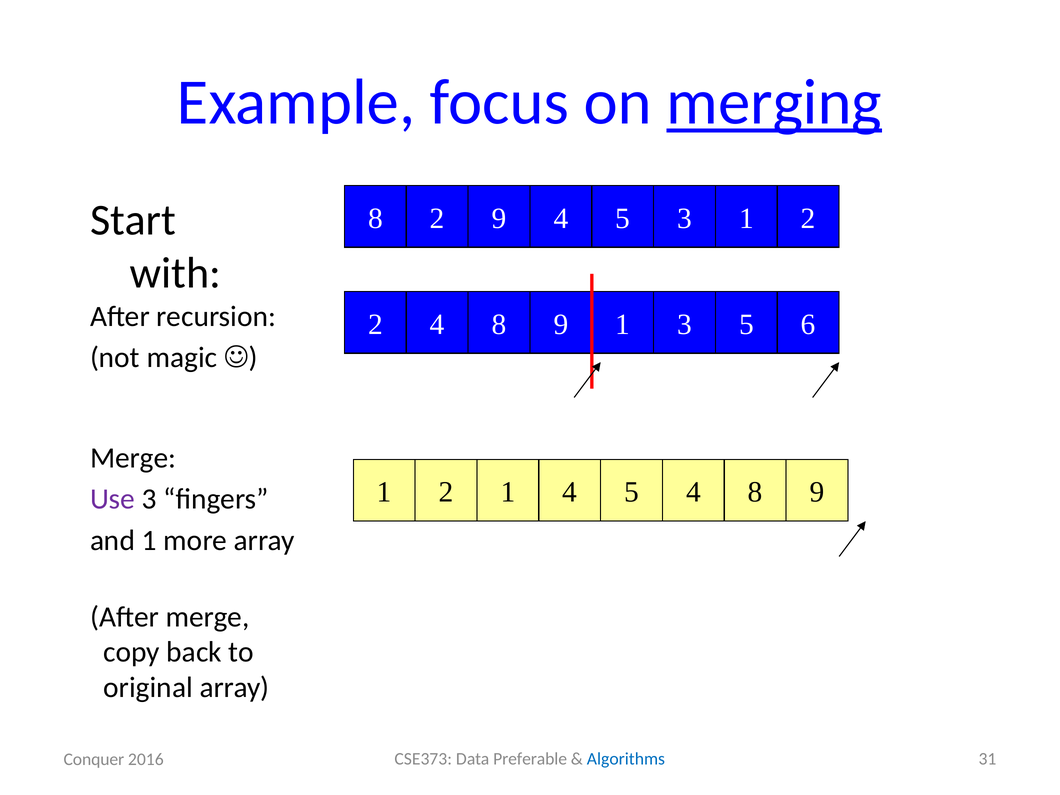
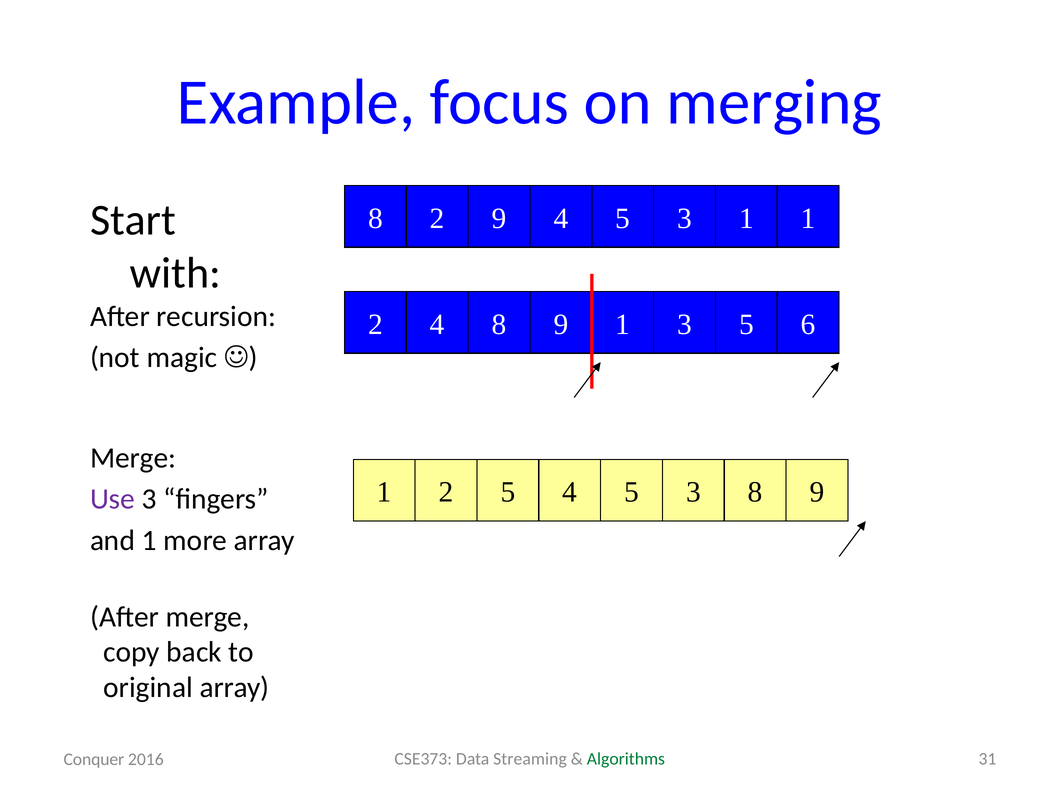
merging underline: present -> none (774, 103)
3 1 2: 2 -> 1 (808, 218)
2 1: 1 -> 5 (508, 492)
4: 4 -> 3 (693, 492)
Preferable: Preferable -> Streaming (530, 759)
Algorithms colour: blue -> green (626, 759)
